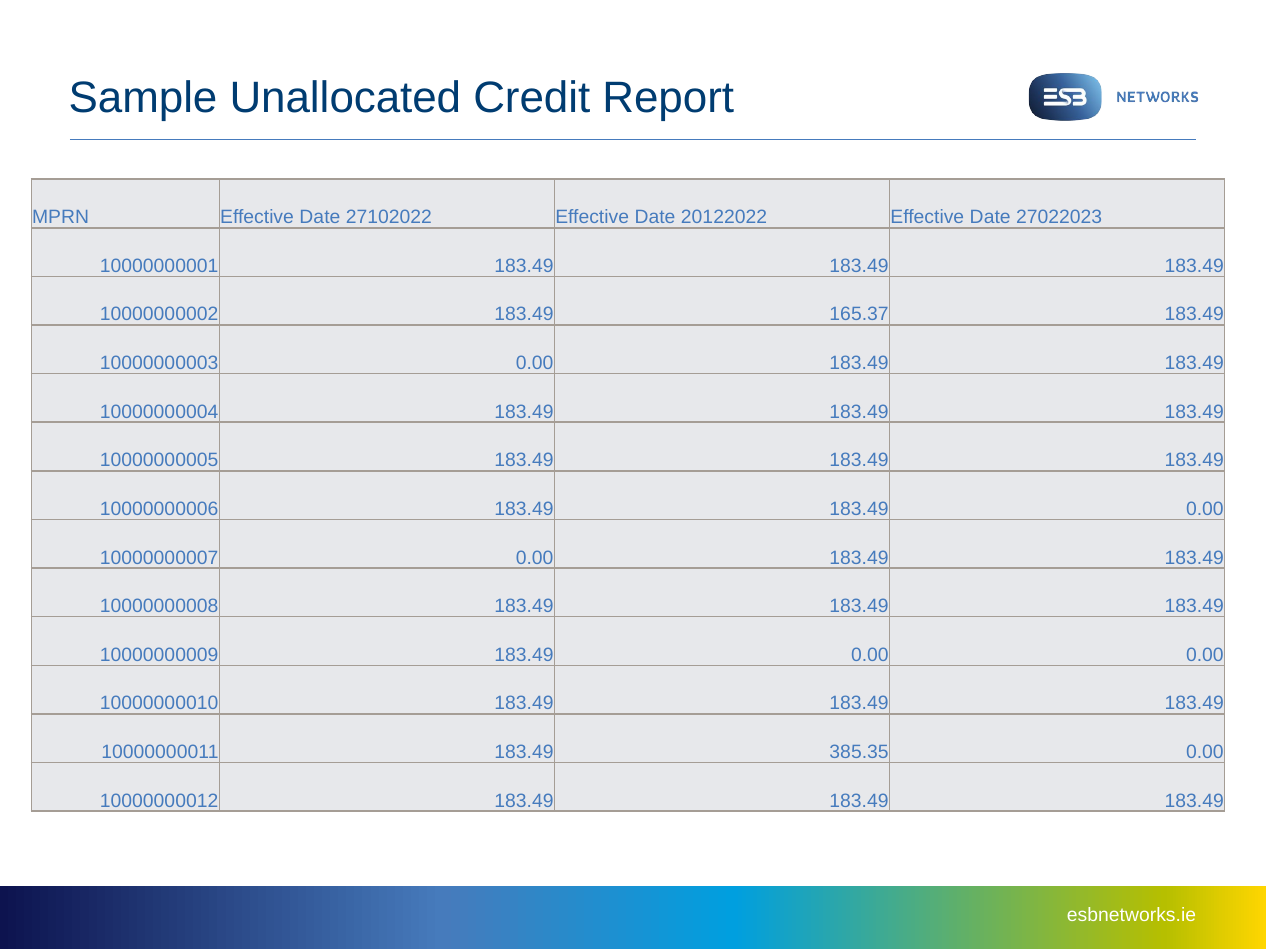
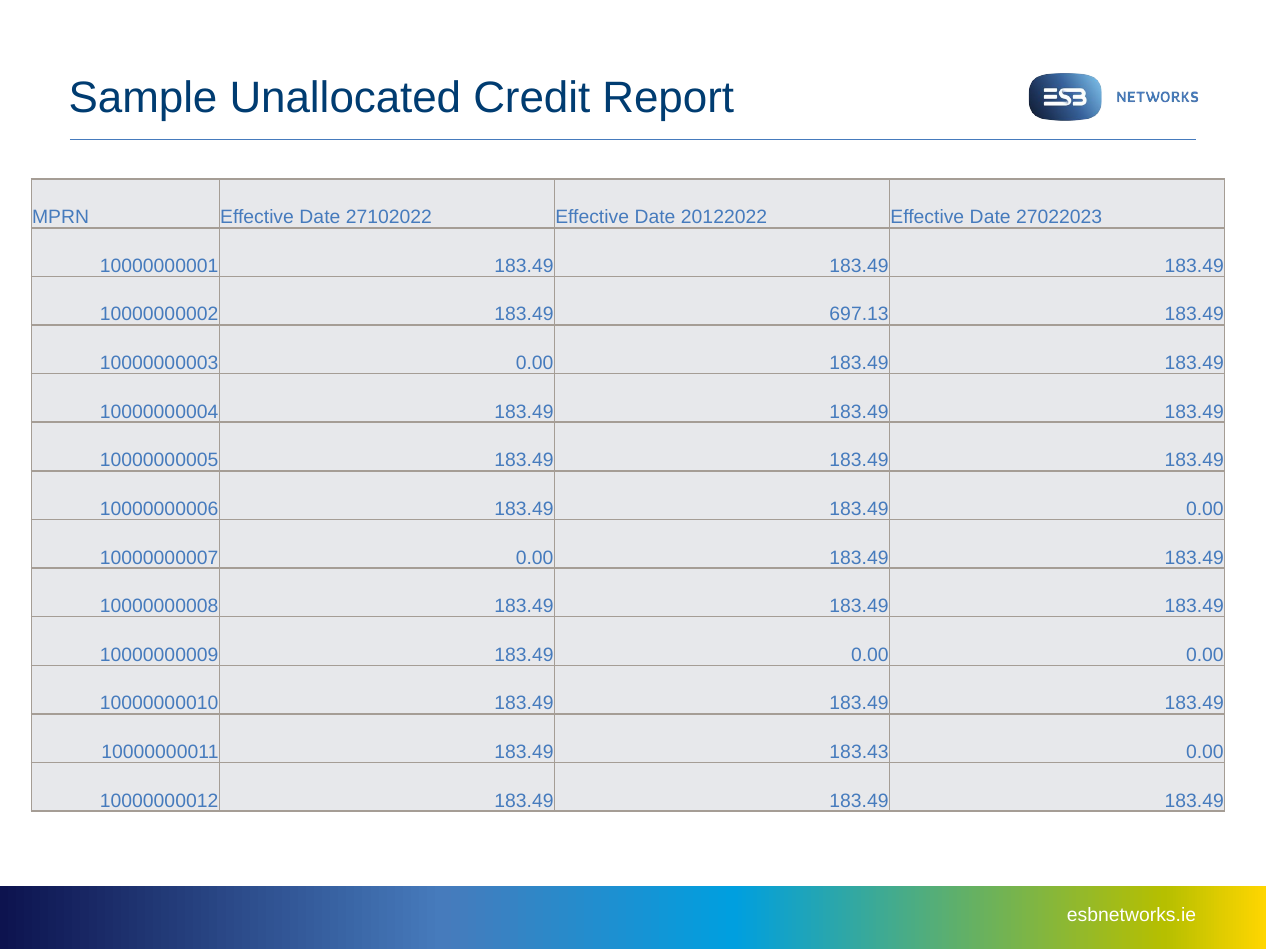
165.37: 165.37 -> 697.13 (859, 315)
385.35: 385.35 -> 183.43 (859, 753)
